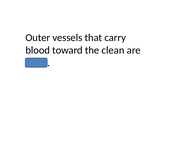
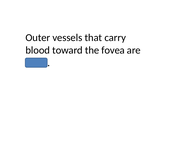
clean: clean -> fovea (113, 50)
